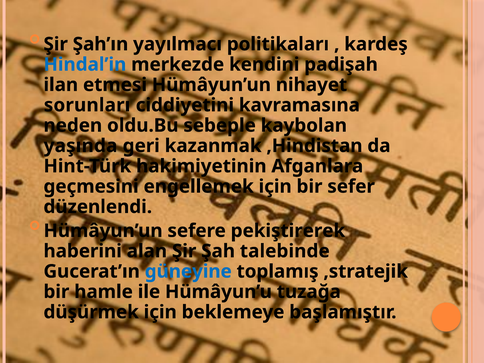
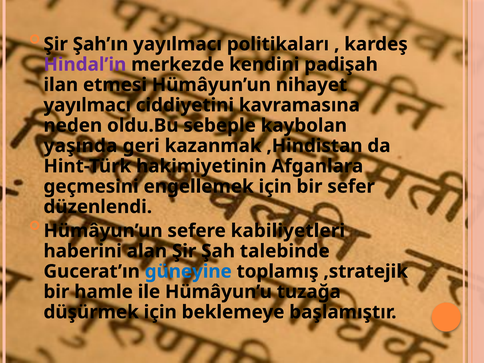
Hindal’in colour: blue -> purple (85, 64)
sorunları: sorunları -> yayılmacı (87, 105)
pekiştirerek: pekiştirerek -> kabiliyetleri (288, 231)
